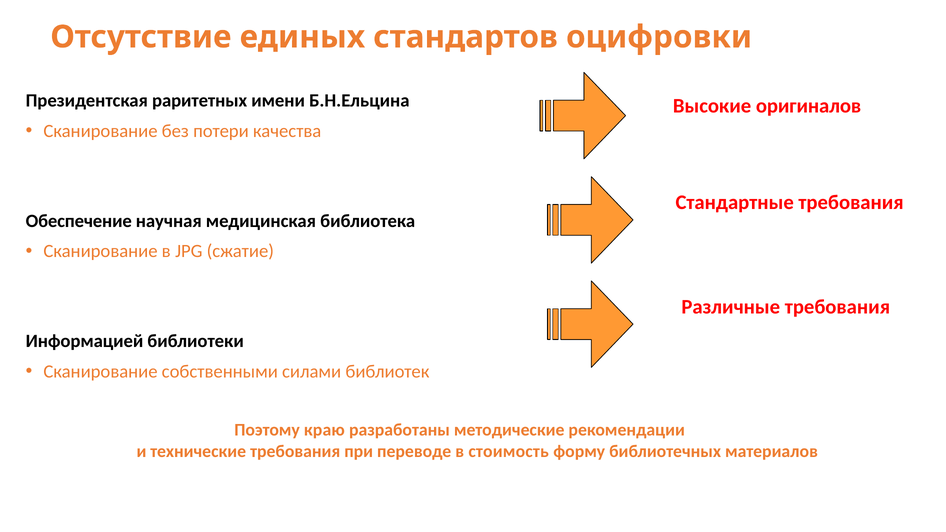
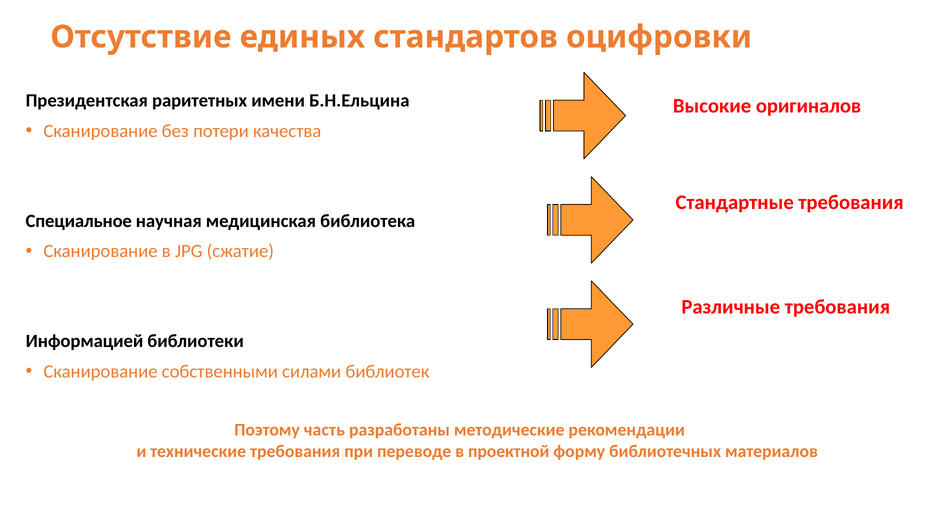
Обеспечение: Обеспечение -> Специальное (79, 221)
краю: краю -> часть (324, 430)
стоимость: стоимость -> проектной (509, 451)
